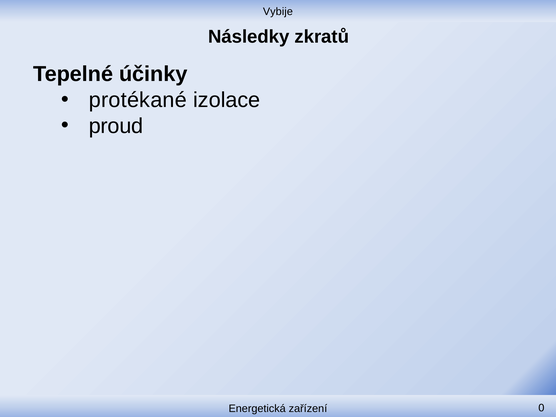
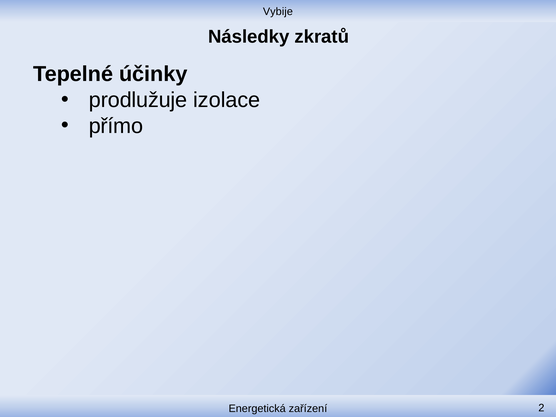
protékané: protékané -> prodlužuje (138, 100)
proud: proud -> přímo (116, 126)
0: 0 -> 2 (541, 408)
